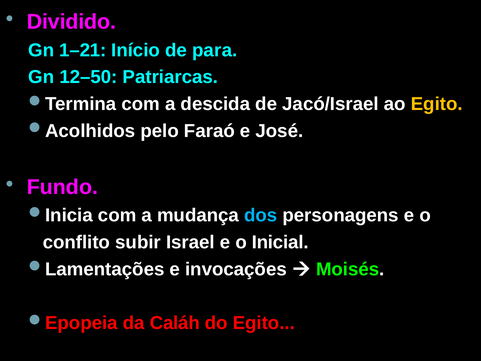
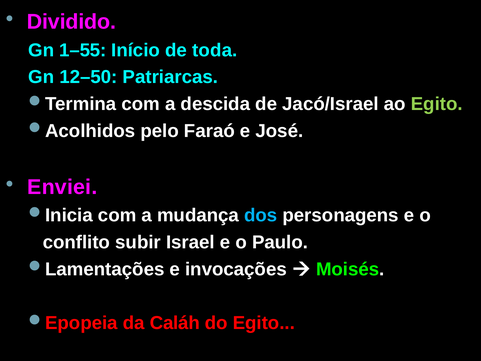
1–21: 1–21 -> 1–55 (83, 50)
para: para -> toda (215, 50)
Egito colour: yellow -> light green (437, 104)
Fundo: Fundo -> Enviei (62, 187)
Inicial: Inicial -> Paulo (280, 242)
